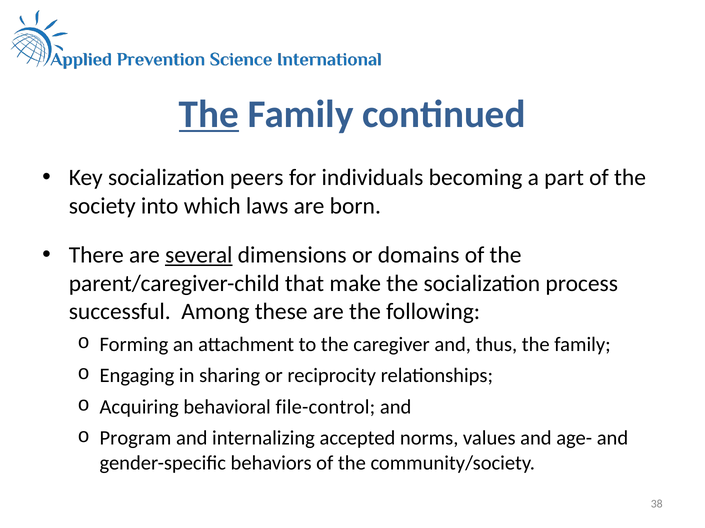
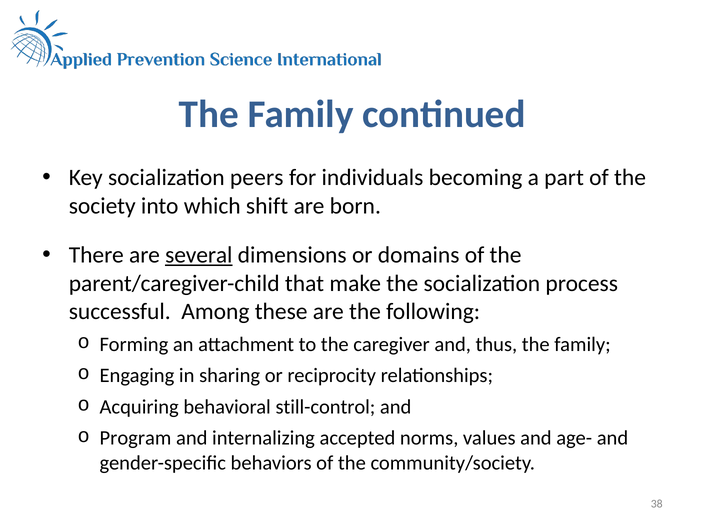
The underline: present -> none (209, 114)
laws: laws -> shift (267, 206)
file-control: file-control -> still-control (325, 407)
